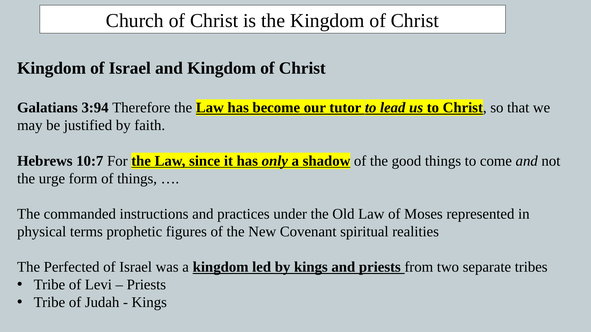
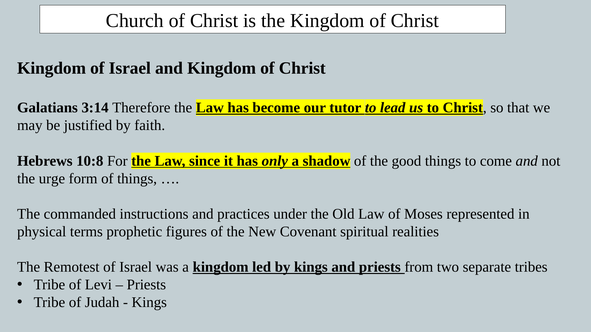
3:94: 3:94 -> 3:14 (95, 108)
10:7: 10:7 -> 10:8 (90, 161)
Perfected: Perfected -> Remotest (72, 267)
